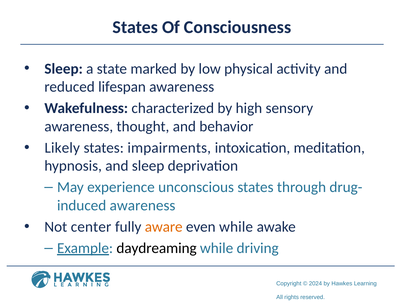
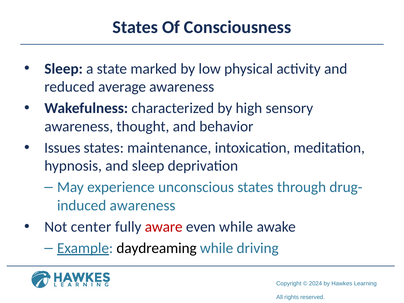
lifespan: lifespan -> average (122, 87)
Likely: Likely -> Issues (62, 148)
impairments: impairments -> maintenance (169, 148)
aware colour: orange -> red (164, 227)
